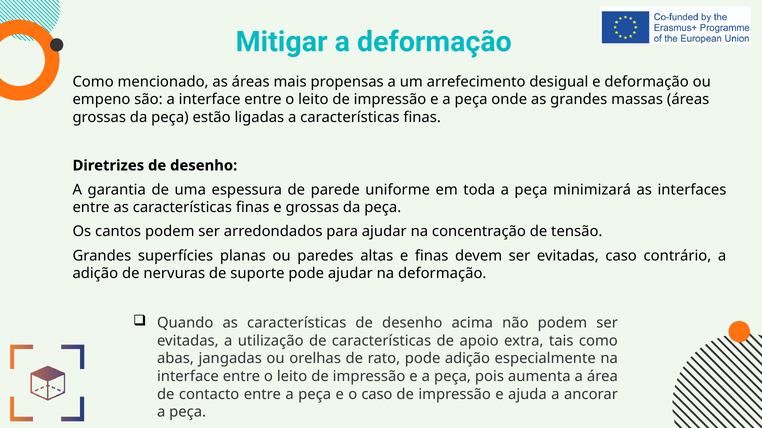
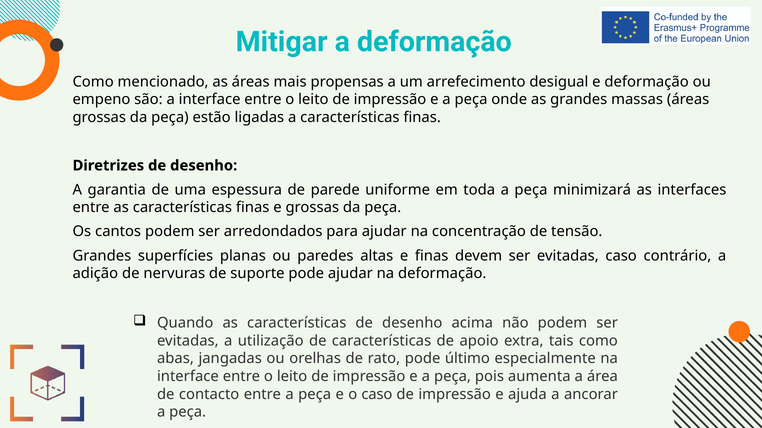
pode adição: adição -> último (467, 359)
